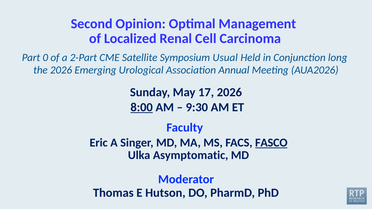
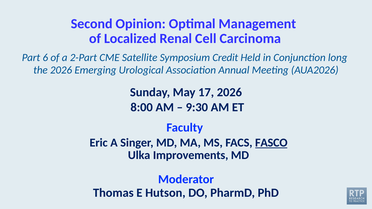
0: 0 -> 6 (45, 58)
Usual: Usual -> Credit (225, 58)
8:00 underline: present -> none (142, 107)
Asymptomatic: Asymptomatic -> Improvements (191, 155)
